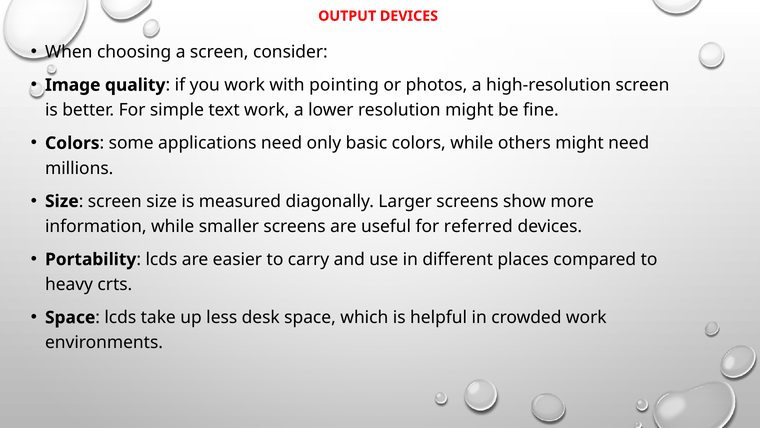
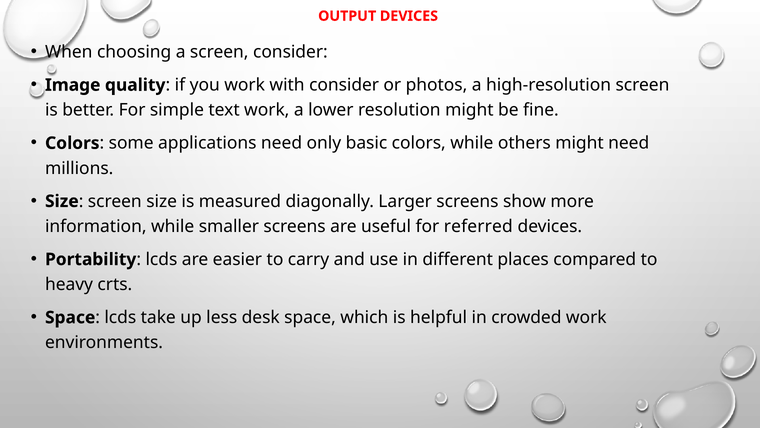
with pointing: pointing -> consider (344, 85)
